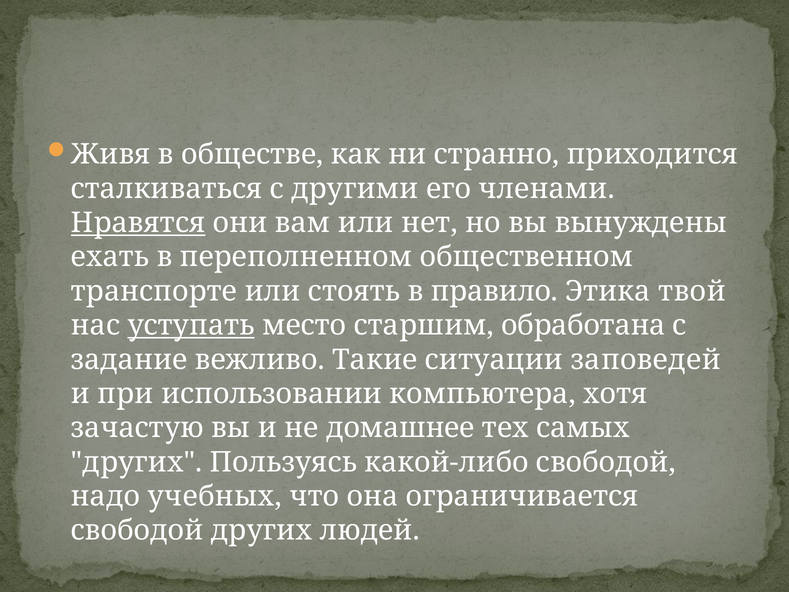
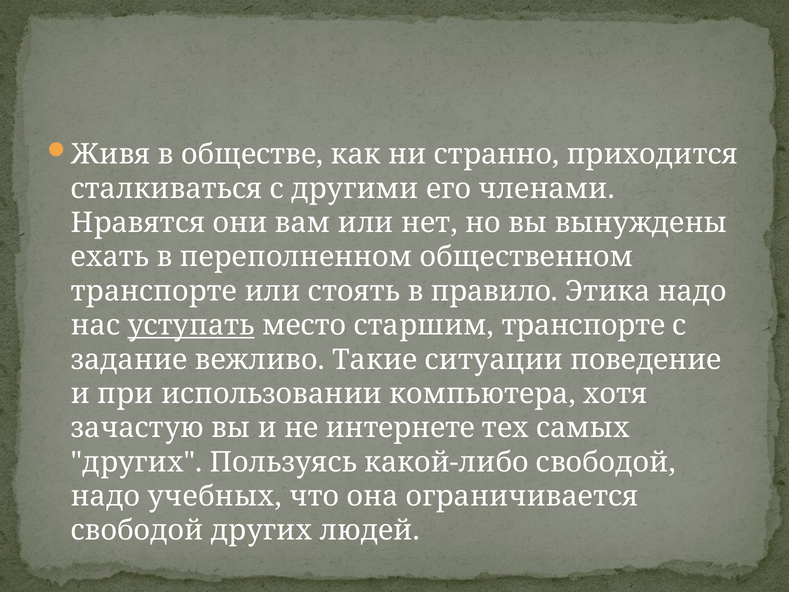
Нравятся underline: present -> none (138, 223)
Этика твой: твой -> надо (692, 291)
старшим обработана: обработана -> транспорте (583, 325)
заповедей: заповедей -> поведение (646, 359)
домашнее: домашнее -> интернете (400, 428)
